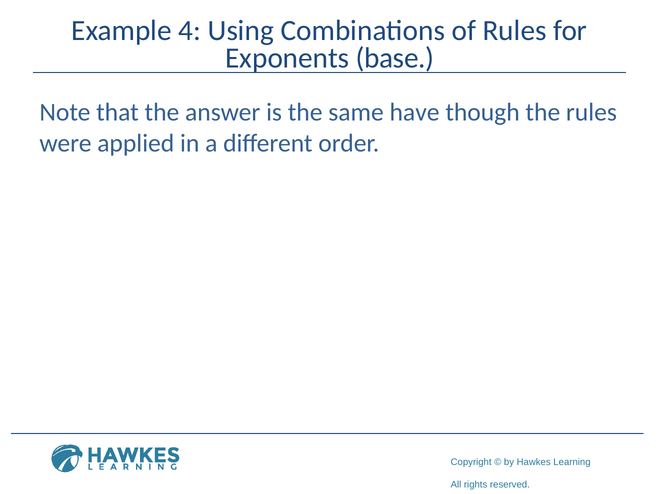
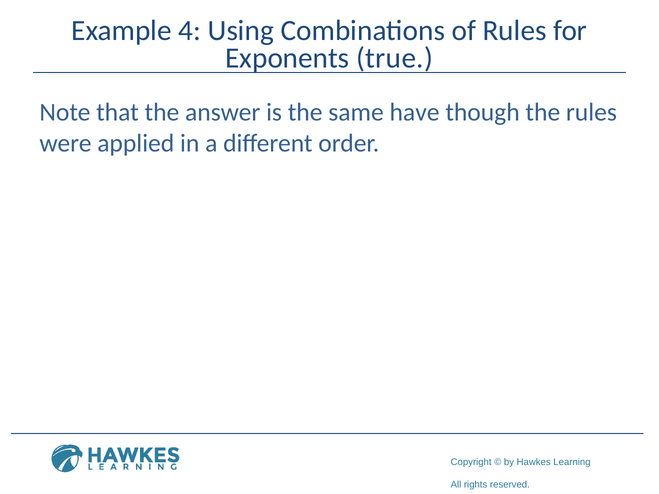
base: base -> true (395, 58)
